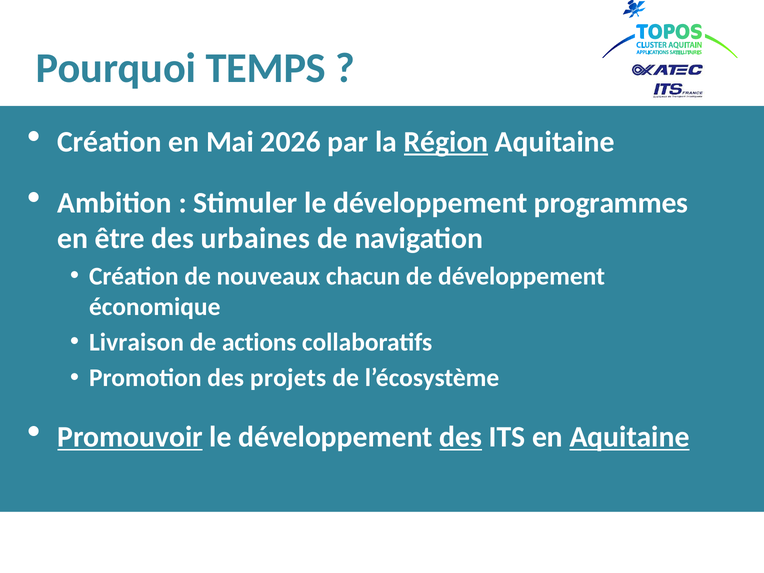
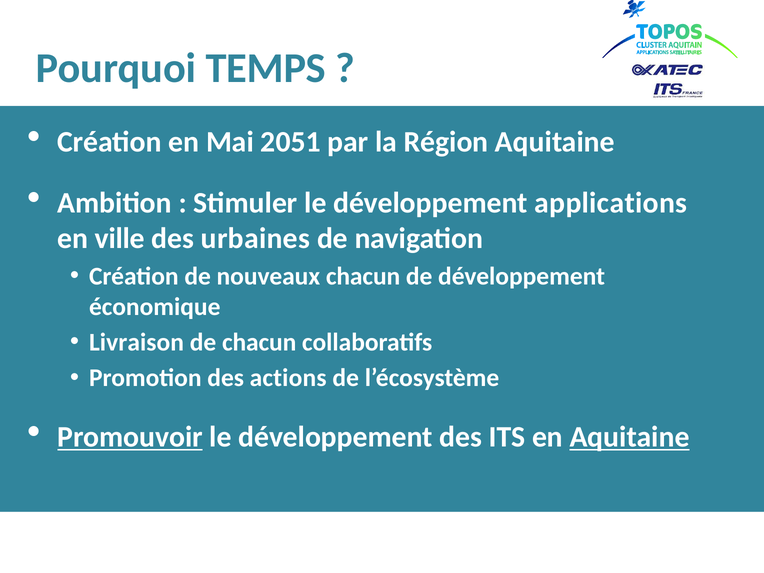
2026: 2026 -> 2051 (291, 142)
Région underline: present -> none (446, 142)
programmes: programmes -> applications (611, 203)
être: être -> ville (120, 238)
de actions: actions -> chacun (259, 342)
projets: projets -> actions (288, 378)
des underline: present -> none (461, 437)
